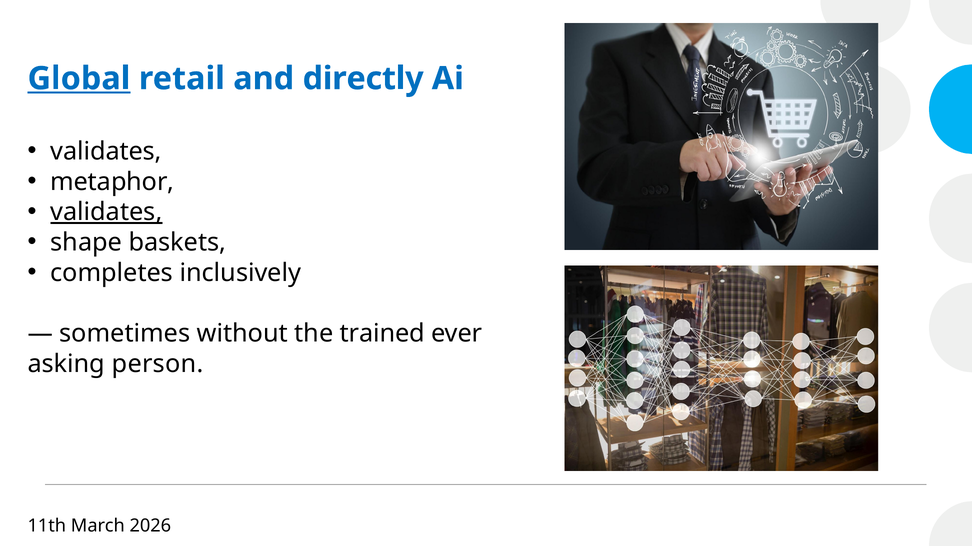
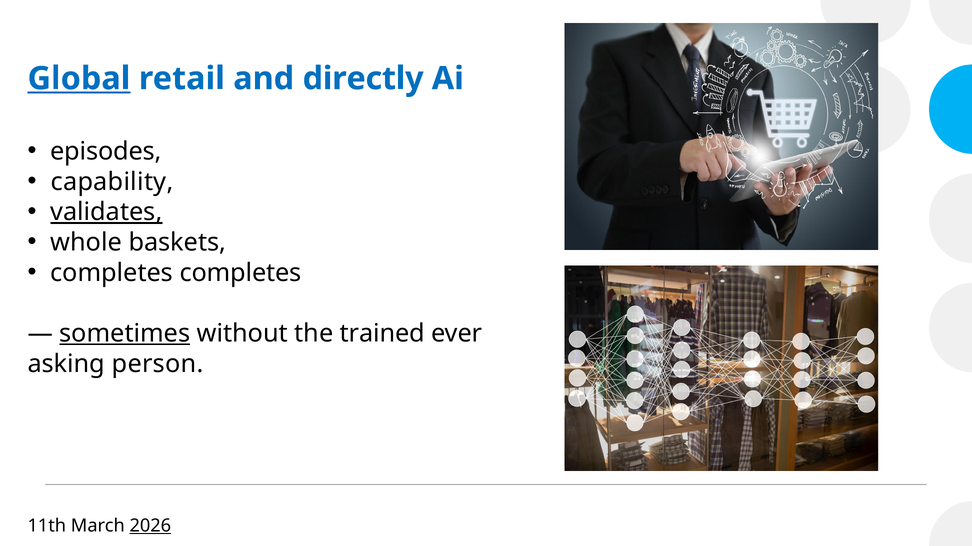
validates: validates -> episodes (106, 152)
metaphor: metaphor -> capability (112, 182)
shape: shape -> whole (86, 243)
completes inclusively: inclusively -> completes (240, 273)
sometimes underline: none -> present (125, 334)
2026 underline: none -> present (150, 526)
